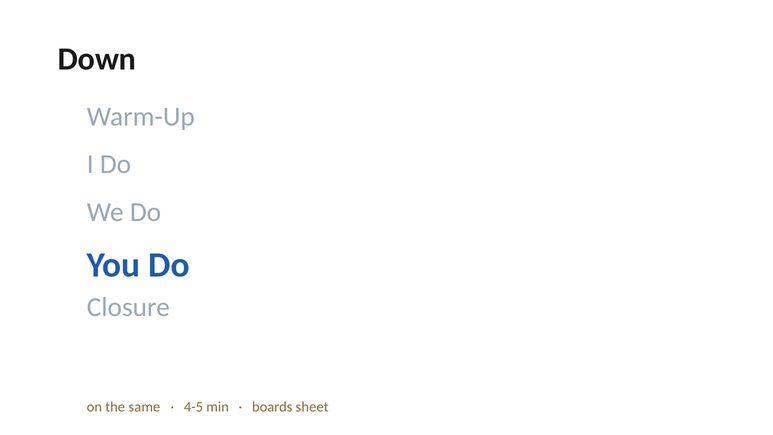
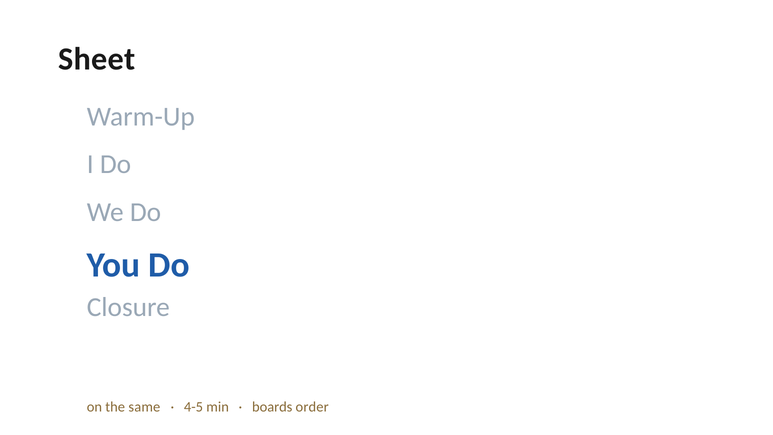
Down: Down -> Sheet (97, 59)
sheet: sheet -> order (312, 407)
